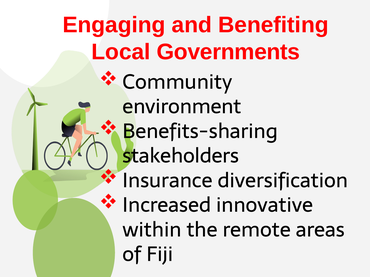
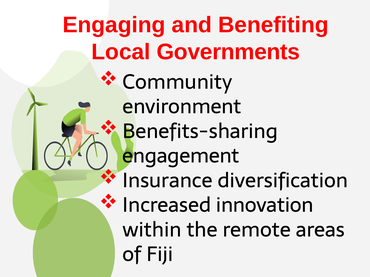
stakeholders: stakeholders -> engagement (181, 156)
innovative: innovative -> innovation (265, 206)
